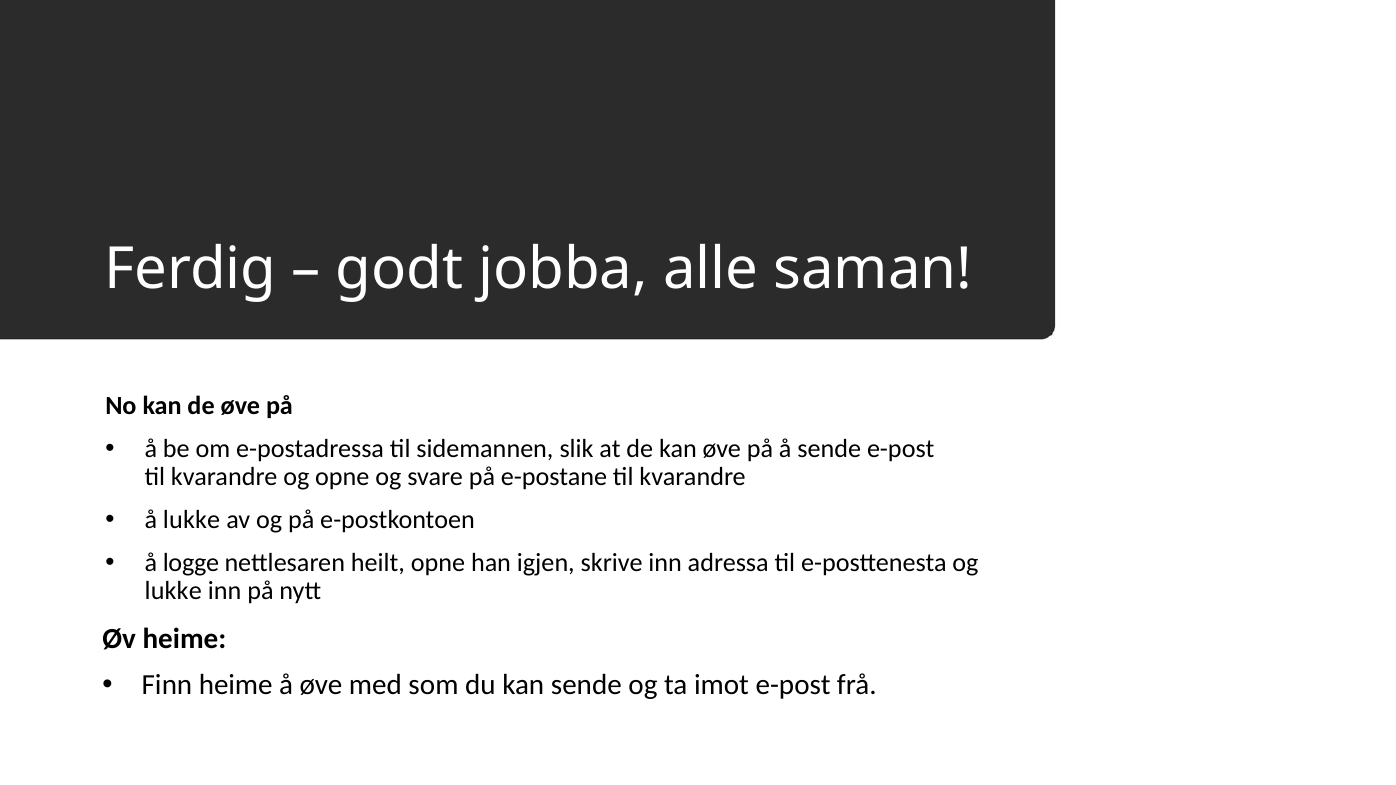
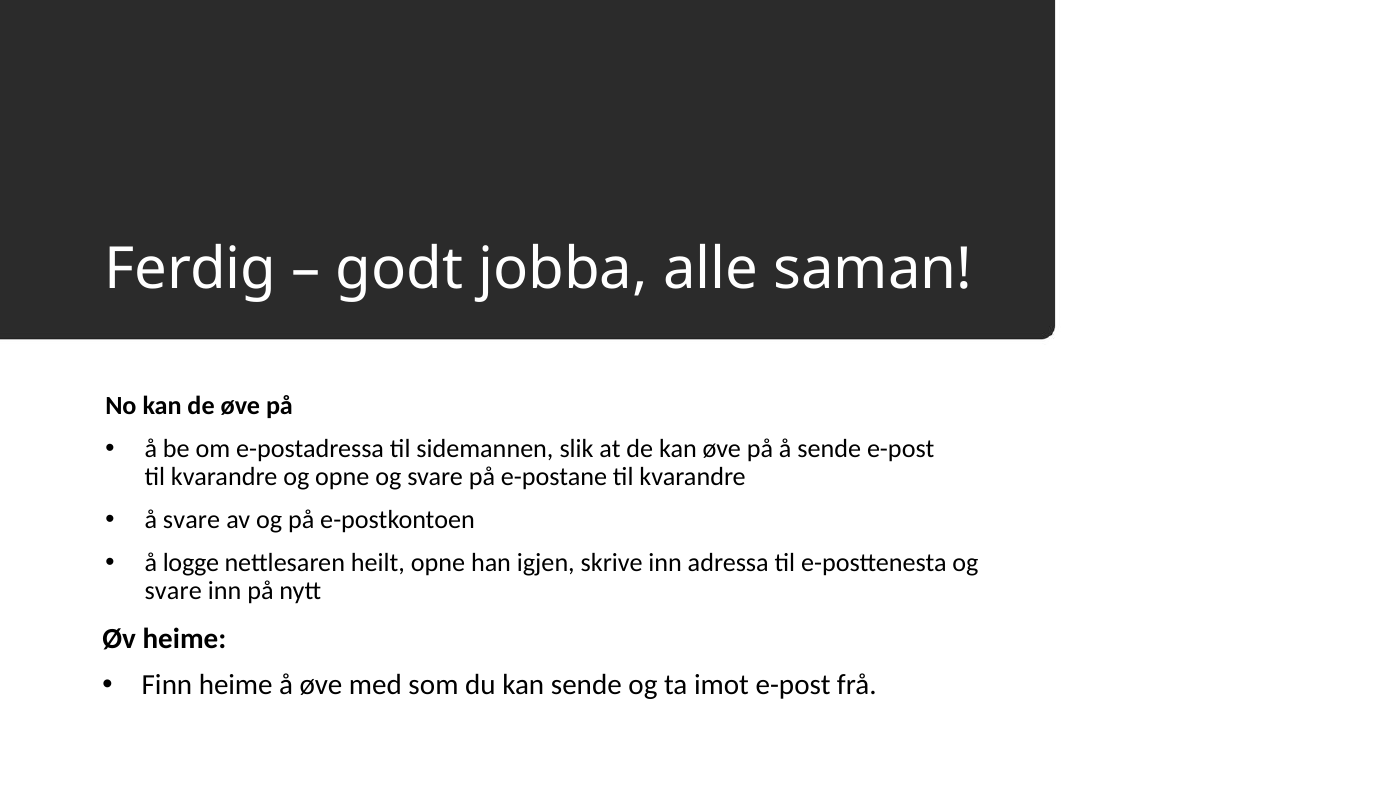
å lukke: lukke -> svare (192, 520)
lukke: lukke -> svare (173, 591)
